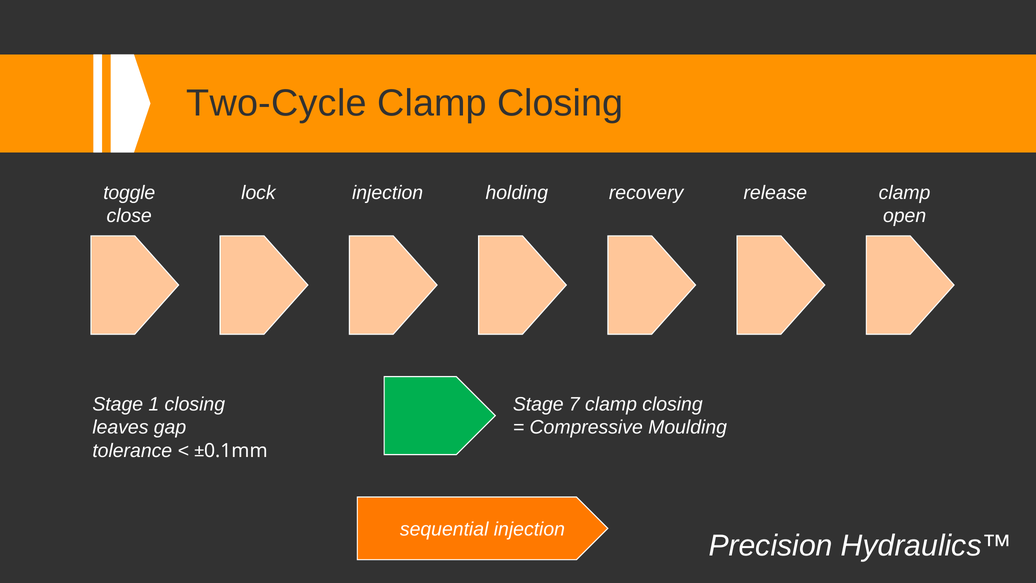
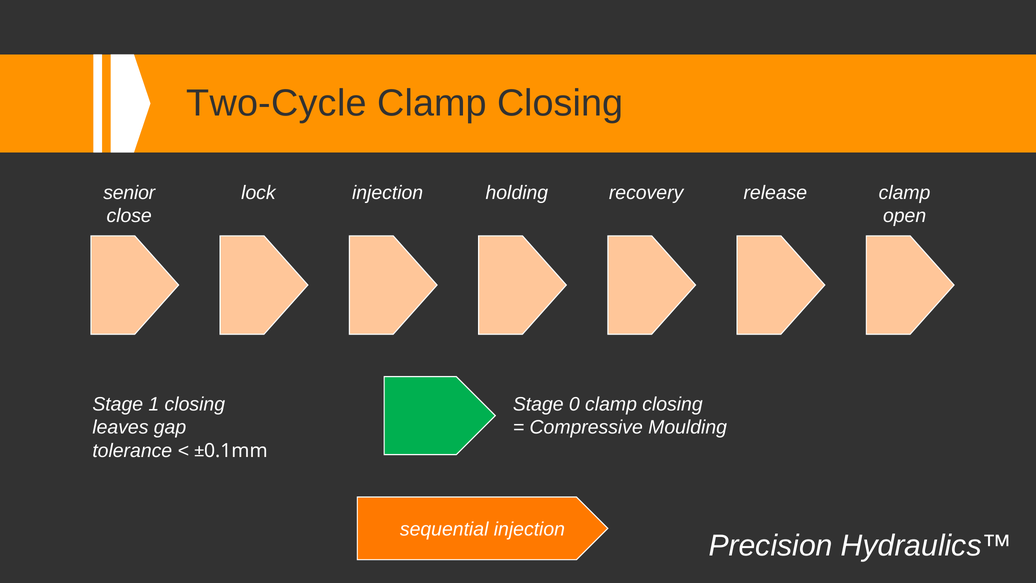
toggle: toggle -> senior (129, 193)
7: 7 -> 0 (574, 404)
